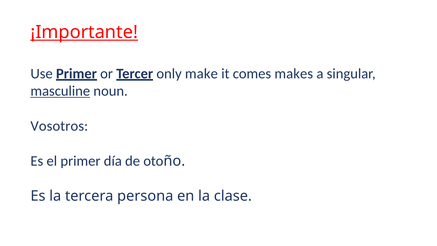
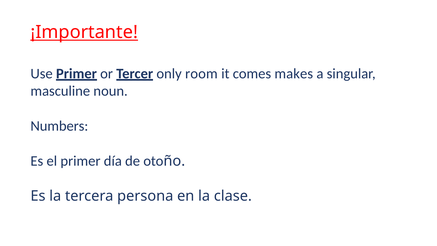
make: make -> room (201, 74)
masculine underline: present -> none (60, 91)
Vosotros: Vosotros -> Numbers (59, 126)
